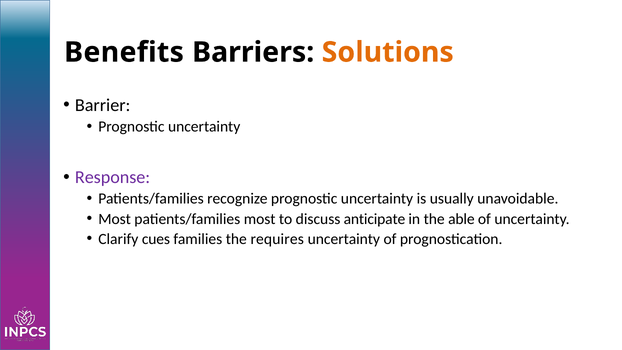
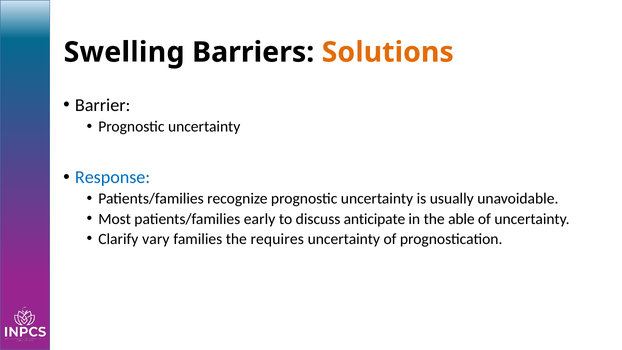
Benefits: Benefits -> Swelling (124, 52)
Response colour: purple -> blue (113, 177)
patients/families most: most -> early (260, 219)
cues: cues -> vary (156, 239)
